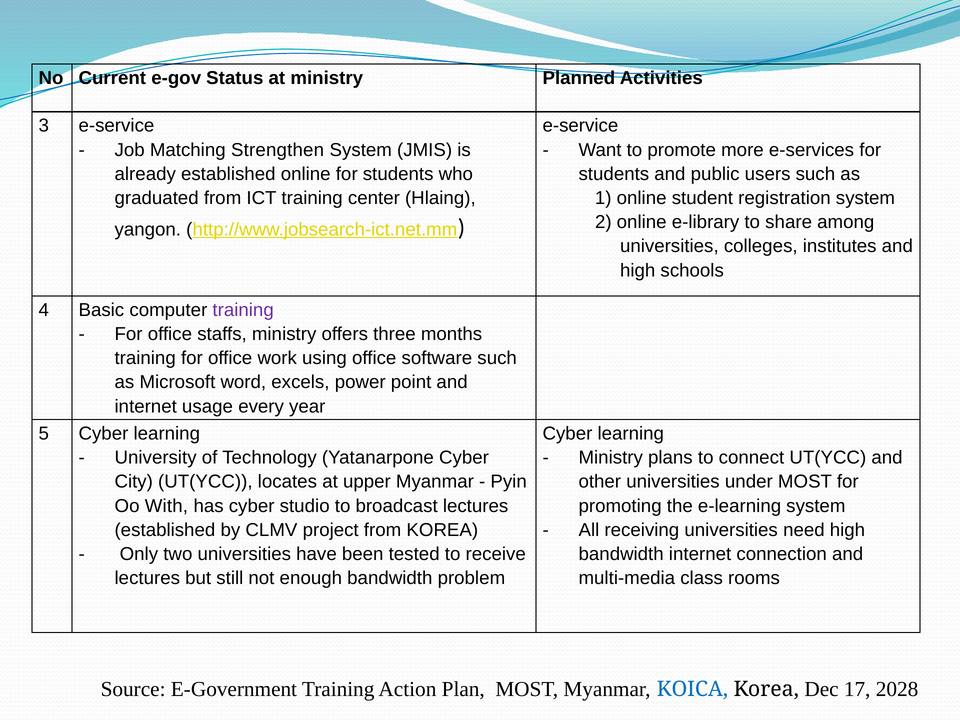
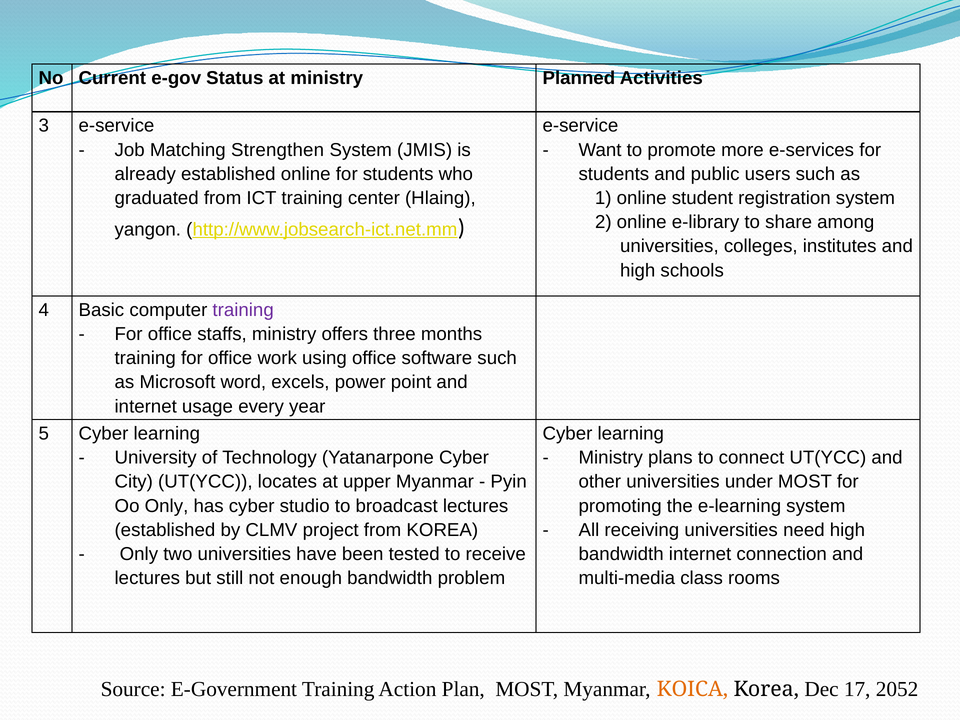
Oo With: With -> Only (166, 506)
KOICA colour: blue -> orange (692, 689)
2028: 2028 -> 2052 (897, 689)
